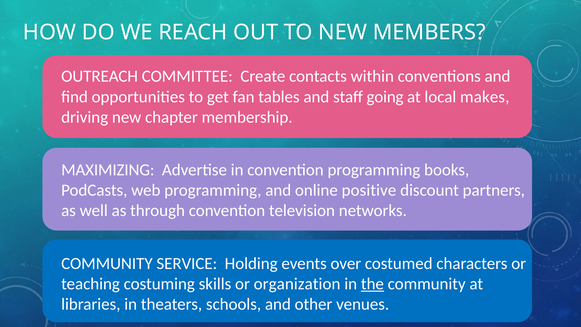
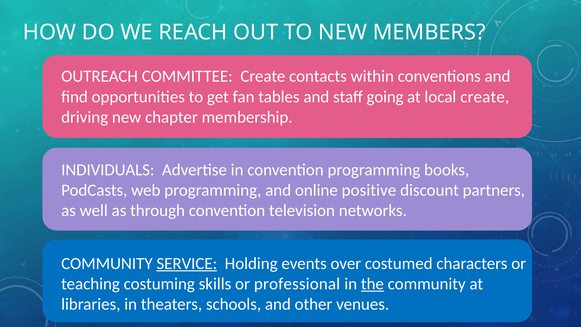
local makes: makes -> create (485, 97)
MAXIMIZING: MAXIMIZING -> INDIVIDUALS (108, 170)
SERVICE underline: none -> present (187, 263)
organization: organization -> professional (297, 284)
